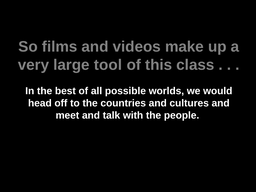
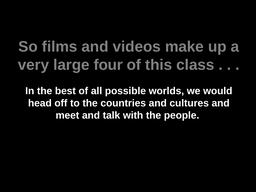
tool: tool -> four (108, 65)
